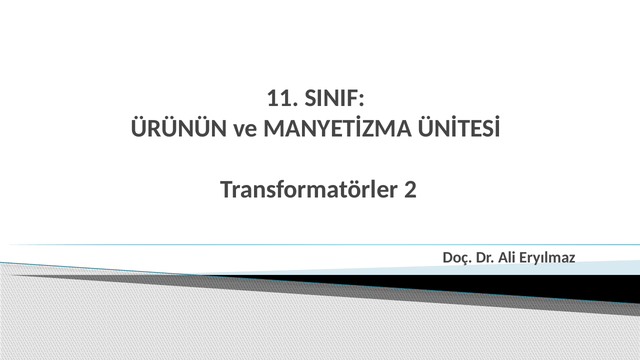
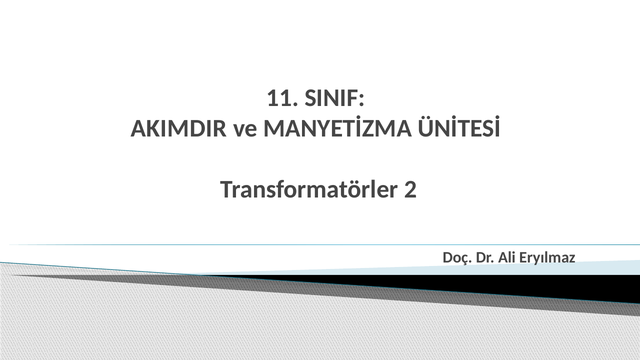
ÜRÜNÜN: ÜRÜNÜN -> AKIMDIR (179, 128)
